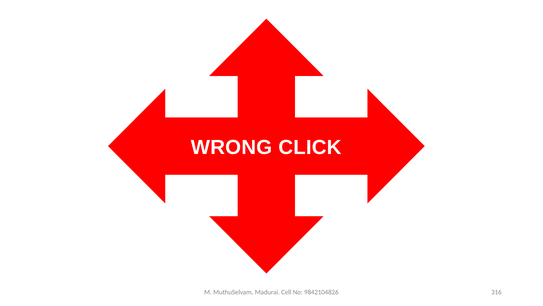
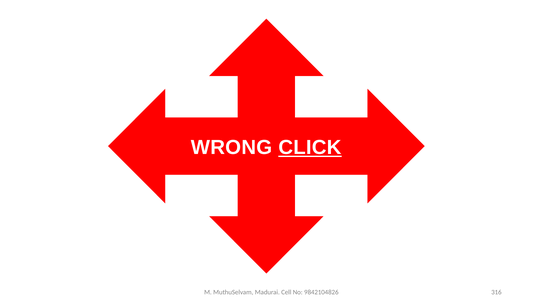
CLICK underline: none -> present (310, 147)
